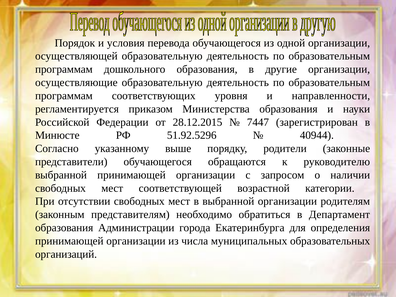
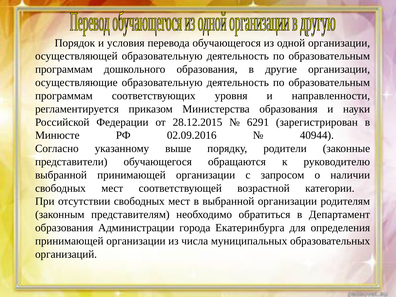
7447: 7447 -> 6291 (258, 122)
51.92.5296: 51.92.5296 -> 02.09.2016 (192, 135)
